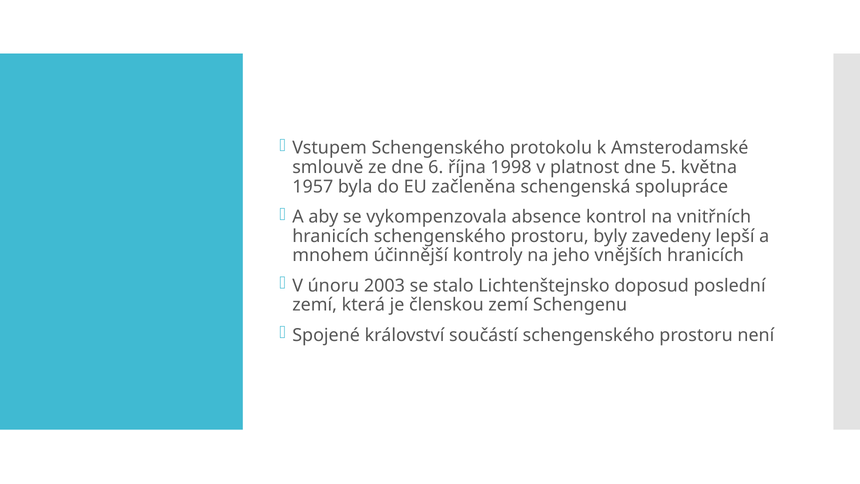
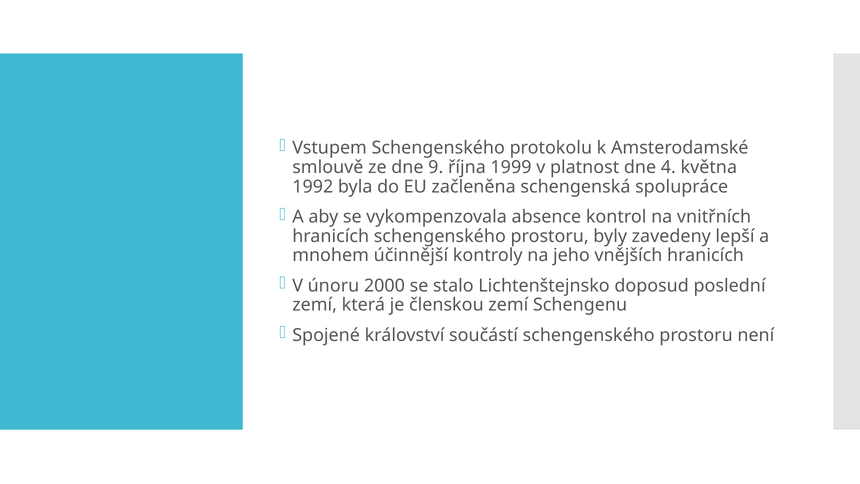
6: 6 -> 9 (436, 167)
1998: 1998 -> 1999 (511, 167)
5: 5 -> 4 (668, 167)
1957: 1957 -> 1992 (313, 187)
2003: 2003 -> 2000 (384, 285)
